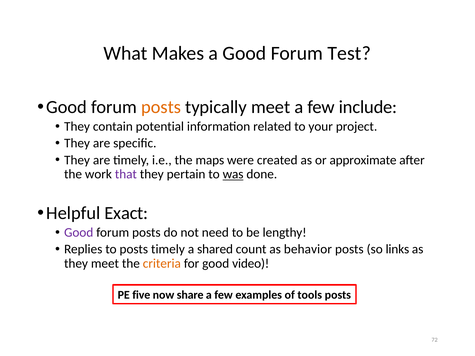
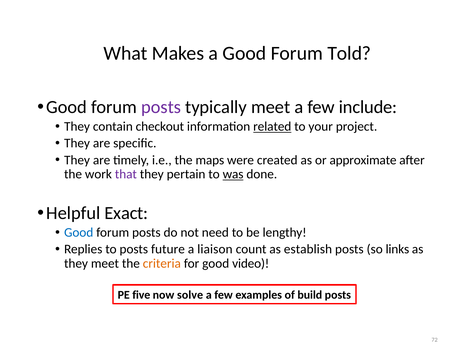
Test: Test -> Told (349, 53)
posts colour: orange -> purple (161, 107)
potential: potential -> checkout (160, 127)
related underline: none -> present (272, 127)
Good colour: purple -> blue (79, 233)
posts timely: timely -> future (168, 249)
shared: shared -> liaison (215, 249)
behavior: behavior -> establish (308, 249)
share: share -> solve (190, 295)
tools: tools -> build (310, 295)
